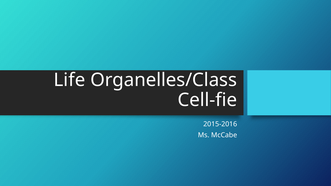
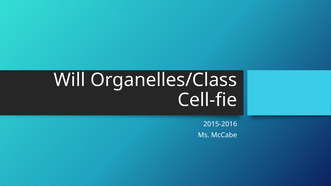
Life: Life -> Will (70, 80)
